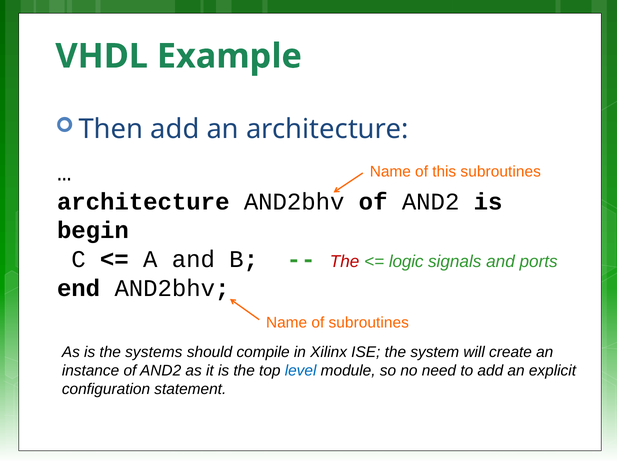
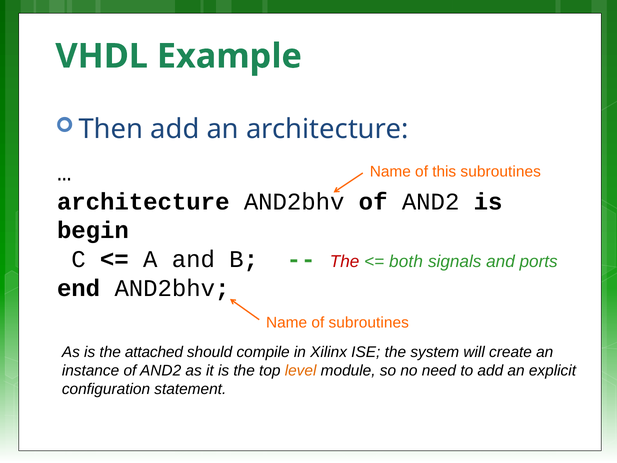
logic: logic -> both (406, 261)
systems: systems -> attached (154, 352)
level colour: blue -> orange (301, 370)
